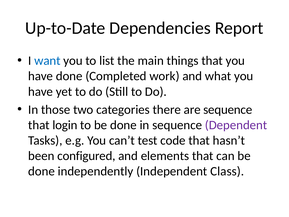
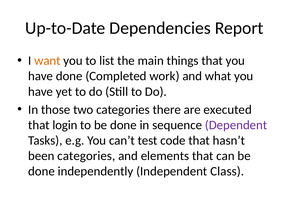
want colour: blue -> orange (47, 61)
are sequence: sequence -> executed (228, 109)
been configured: configured -> categories (86, 156)
